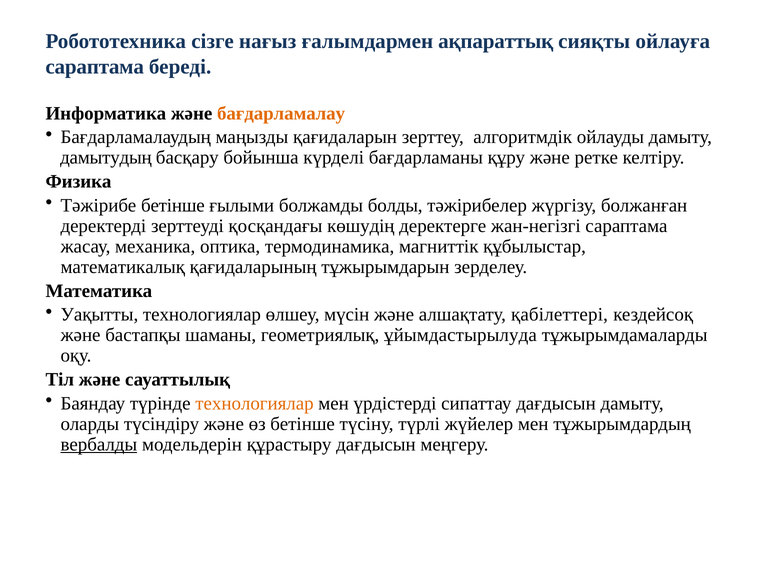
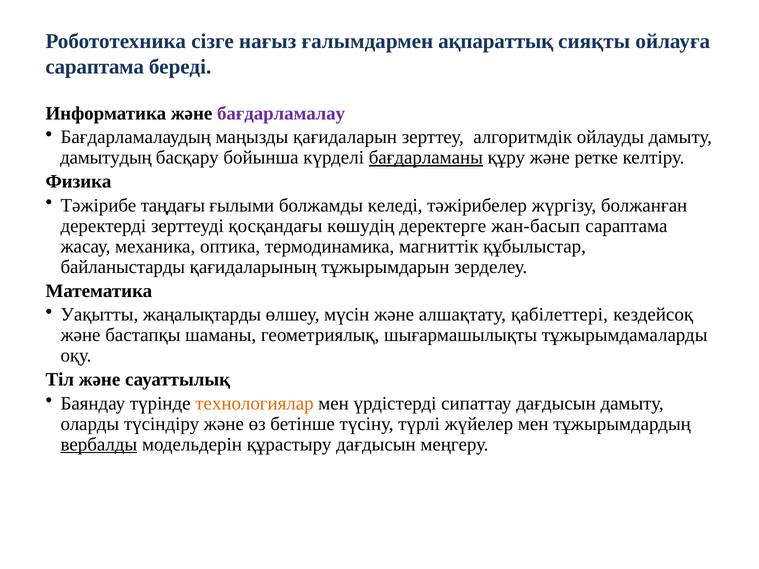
бағдарламалау colour: orange -> purple (281, 113)
бағдарламаны underline: none -> present (426, 158)
Тәжірибе бетінше: бетінше -> таңдағы (173, 206)
болды: болды -> келеді (395, 206)
жан-негізгі: жан-негізгі -> жан-басып (536, 226)
математикалық: математикалық -> байланыстарды (123, 267)
Уақытты технологиялар: технологиялар -> жаңалықтарды (202, 315)
ұйымдастырылуда: ұйымдастырылуда -> шығармашылықты (461, 335)
